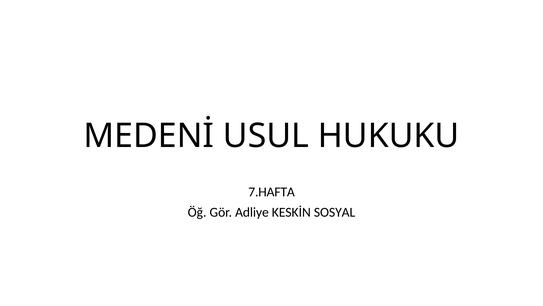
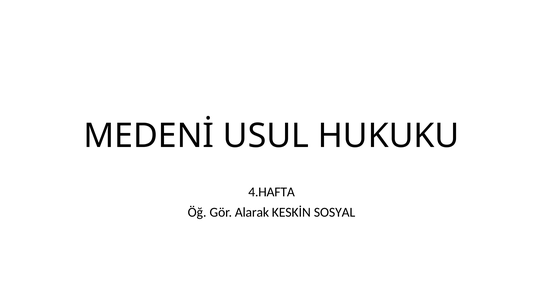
7.HAFTA: 7.HAFTA -> 4.HAFTA (272, 192)
Adliye: Adliye -> Alarak (252, 212)
